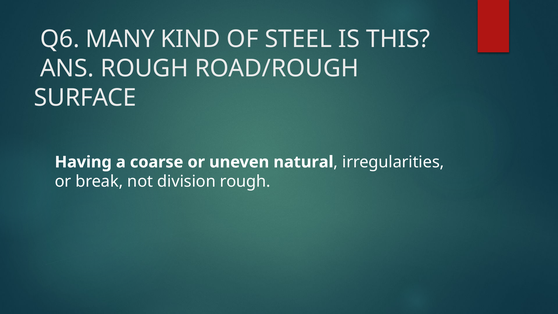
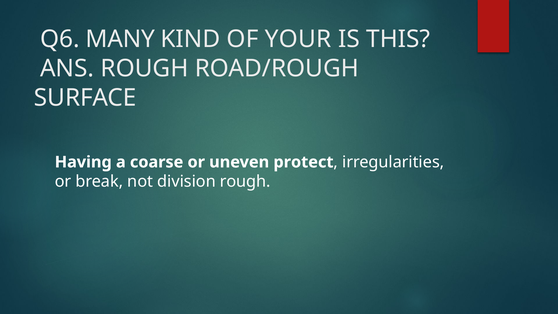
STEEL: STEEL -> YOUR (298, 39)
natural: natural -> protect (303, 162)
